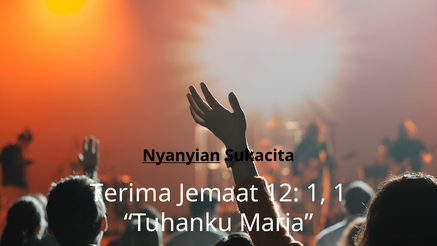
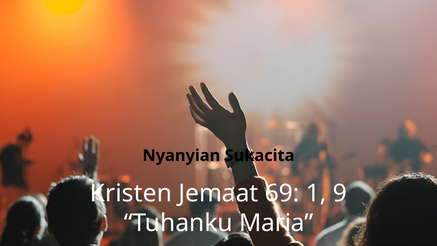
Nyanyian underline: present -> none (181, 156)
Terima: Terima -> Kristen (131, 193)
12: 12 -> 69 (282, 193)
1 1: 1 -> 9 (340, 193)
